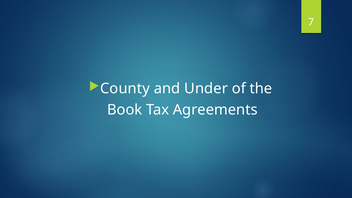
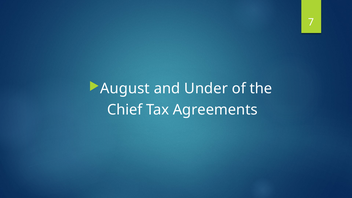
County: County -> August (125, 89)
Book: Book -> Chief (125, 110)
